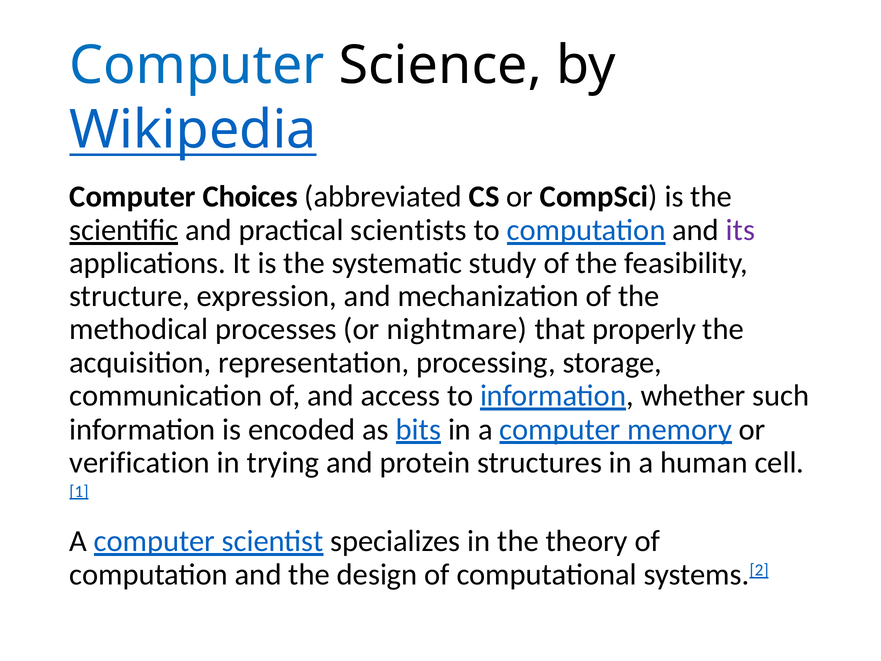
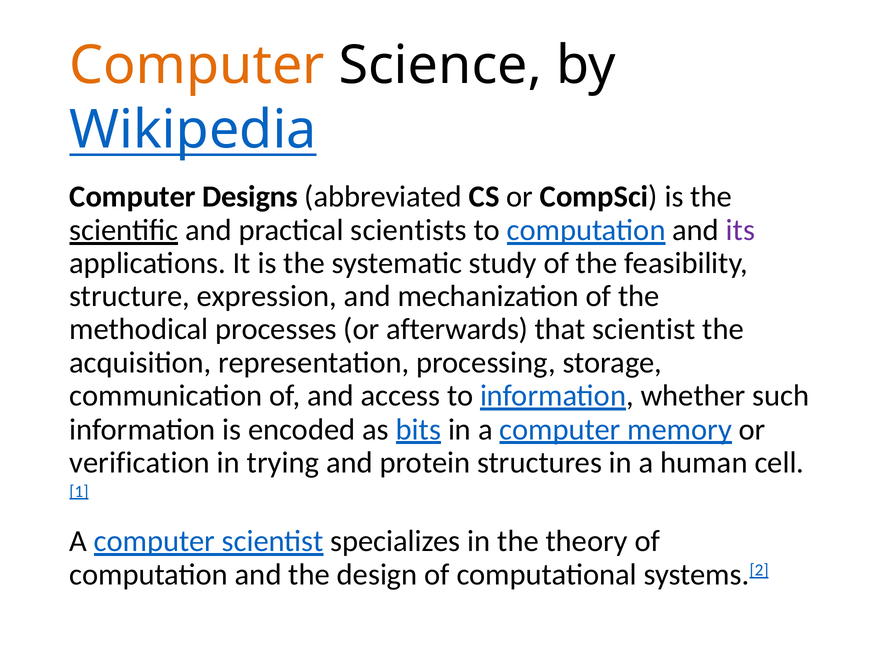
Computer colour: blue -> orange (197, 66)
Choices: Choices -> Designs (250, 197)
nightmare: nightmare -> afterwards (457, 329)
that properly: properly -> scientist (644, 329)
